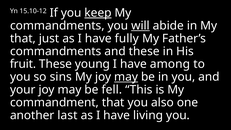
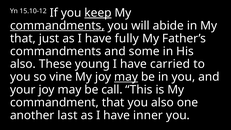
commandments underline: none -> present (57, 26)
will underline: present -> none (140, 26)
and these: these -> some (144, 51)
fruit: fruit -> also (23, 64)
among: among -> carried (170, 64)
sins: sins -> vine (61, 77)
fell: fell -> call (112, 90)
living: living -> inner (148, 115)
